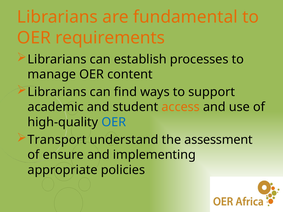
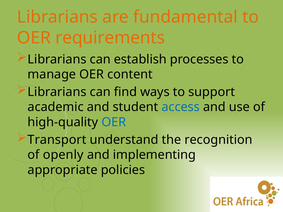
access colour: orange -> blue (181, 107)
assessment: assessment -> recognition (218, 140)
ensure: ensure -> openly (63, 155)
